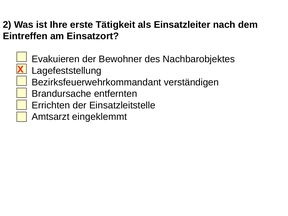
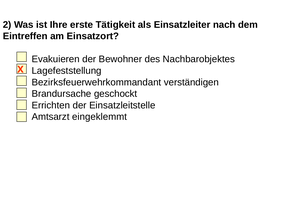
entfernten: entfernten -> geschockt (116, 94)
